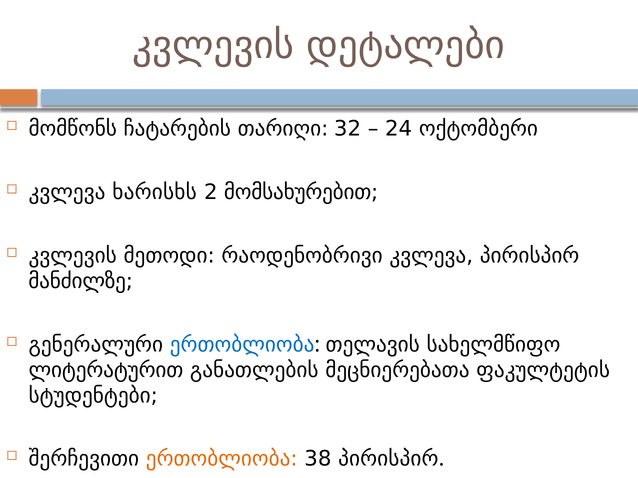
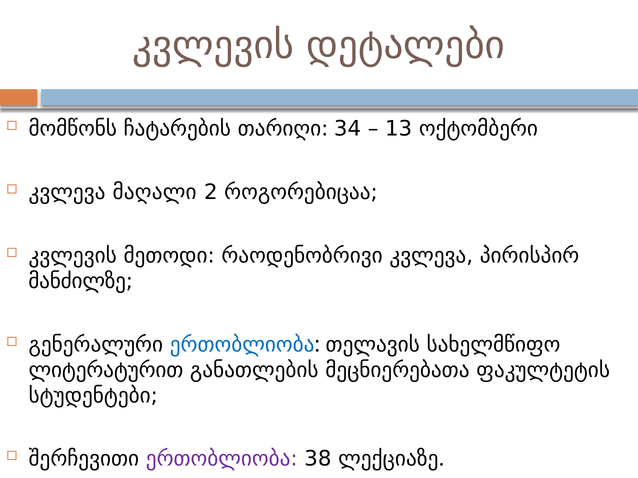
32: 32 -> 34 (348, 129)
24: 24 -> 13 (399, 129)
ხარისხს: ხარისხს -> მაღალი (155, 192)
მომსახურებით: მომსახურებით -> როგორებიცაა (301, 192)
ერთობლიობა colour: orange -> purple (222, 459)
38 პირისპირ: პირისპირ -> ლექციაზე (388, 459)
